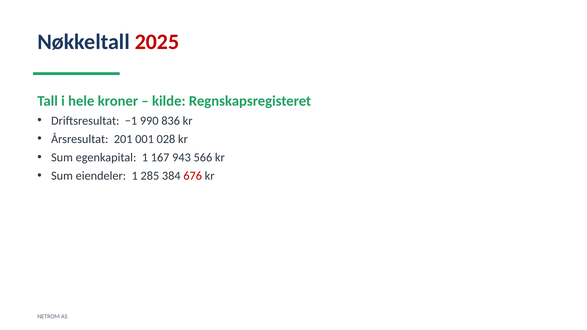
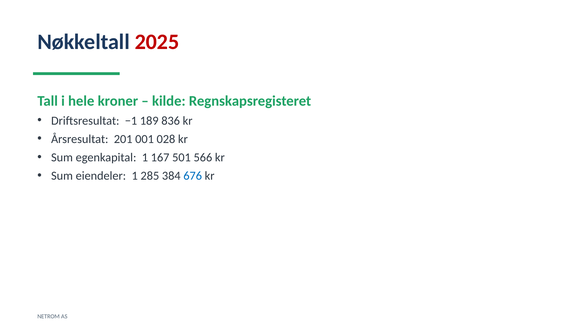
990: 990 -> 189 (149, 121)
943: 943 -> 501 (182, 157)
676 colour: red -> blue (193, 176)
